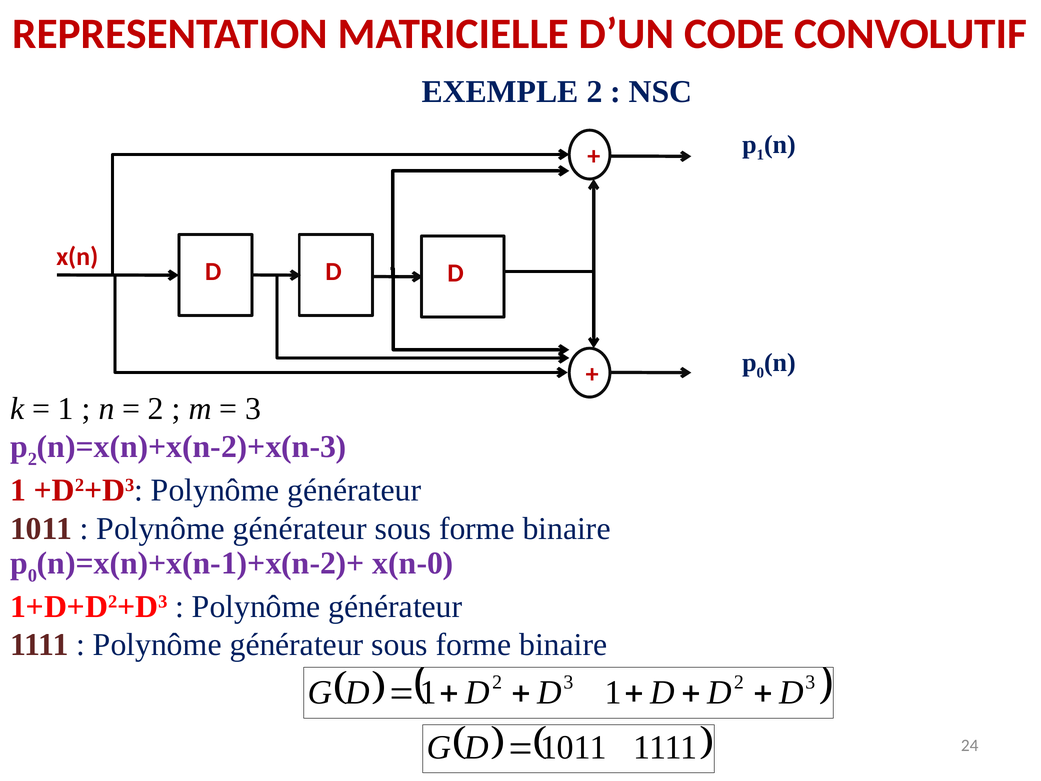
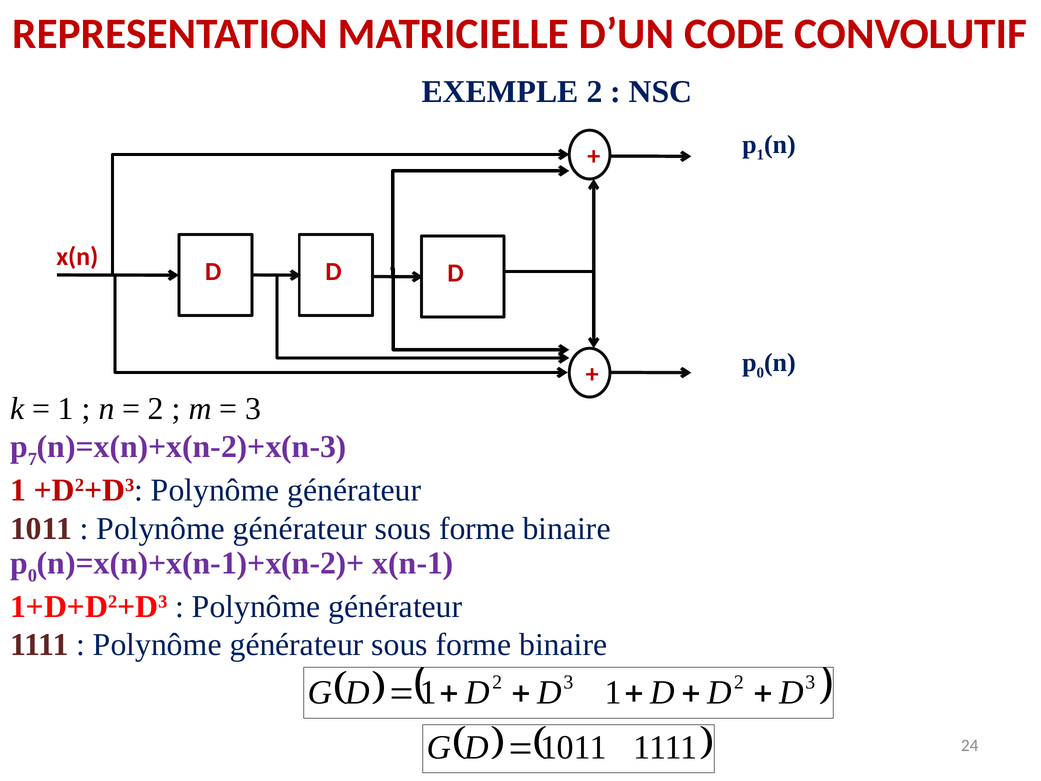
2: 2 -> 7 (32, 459)
x(n-0: x(n-0 -> x(n-1 (413, 563)
